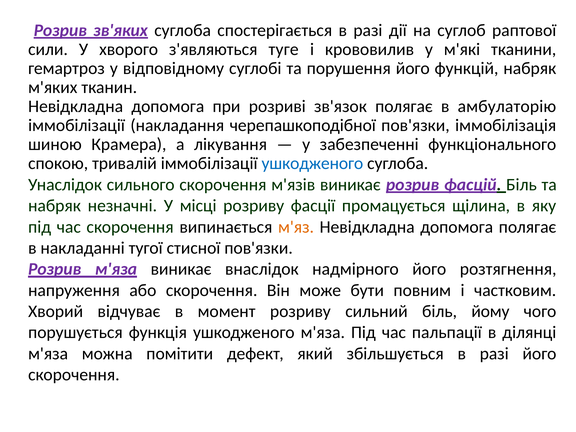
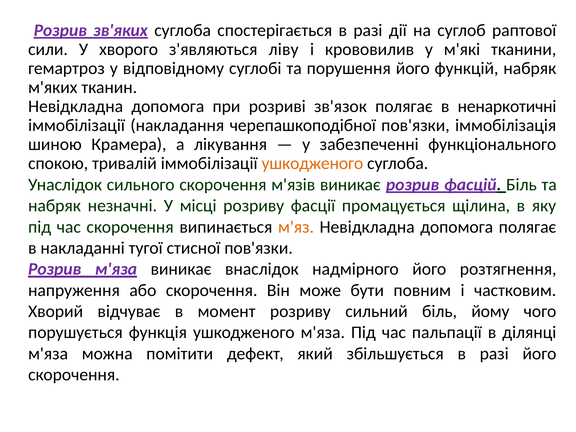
туге: туге -> ліву (284, 49)
амбулаторію: амбулаторію -> ненаркотичні (507, 106)
ушкодженого colour: blue -> orange (312, 163)
